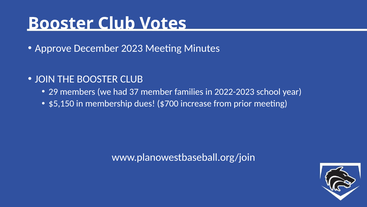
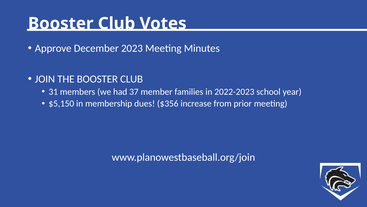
29: 29 -> 31 (53, 91)
$700: $700 -> $356 (168, 103)
